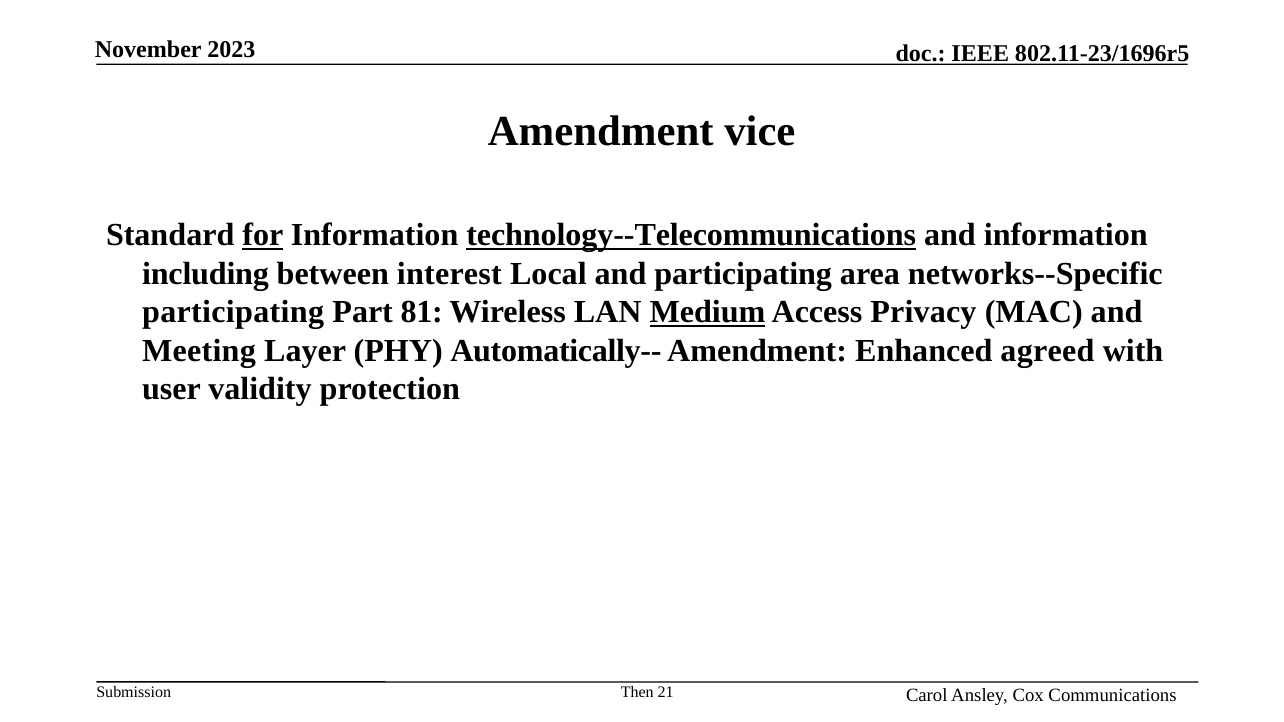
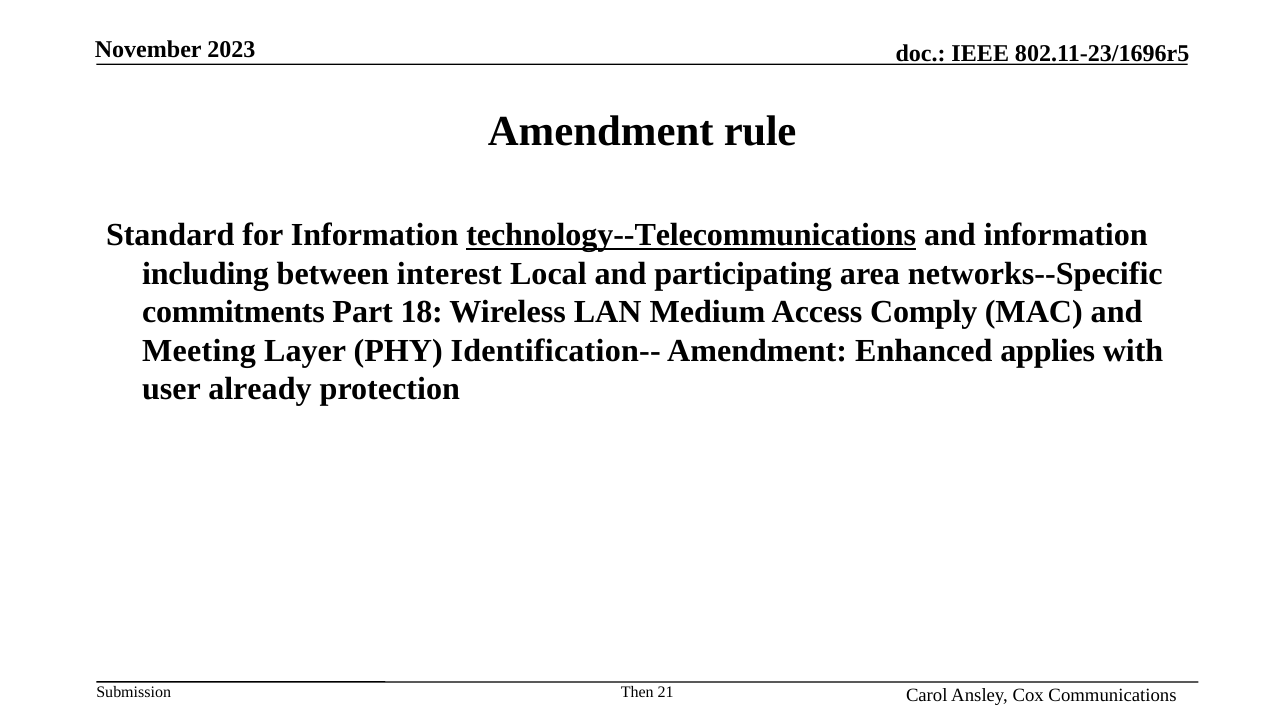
vice: vice -> rule (760, 131)
for underline: present -> none (263, 235)
participating: participating -> commitments (233, 312)
81: 81 -> 18 (422, 312)
Medium underline: present -> none (707, 312)
Privacy: Privacy -> Comply (924, 312)
Automatically--: Automatically-- -> Identification-- (556, 351)
agreed: agreed -> applies (1048, 351)
validity: validity -> already (260, 389)
